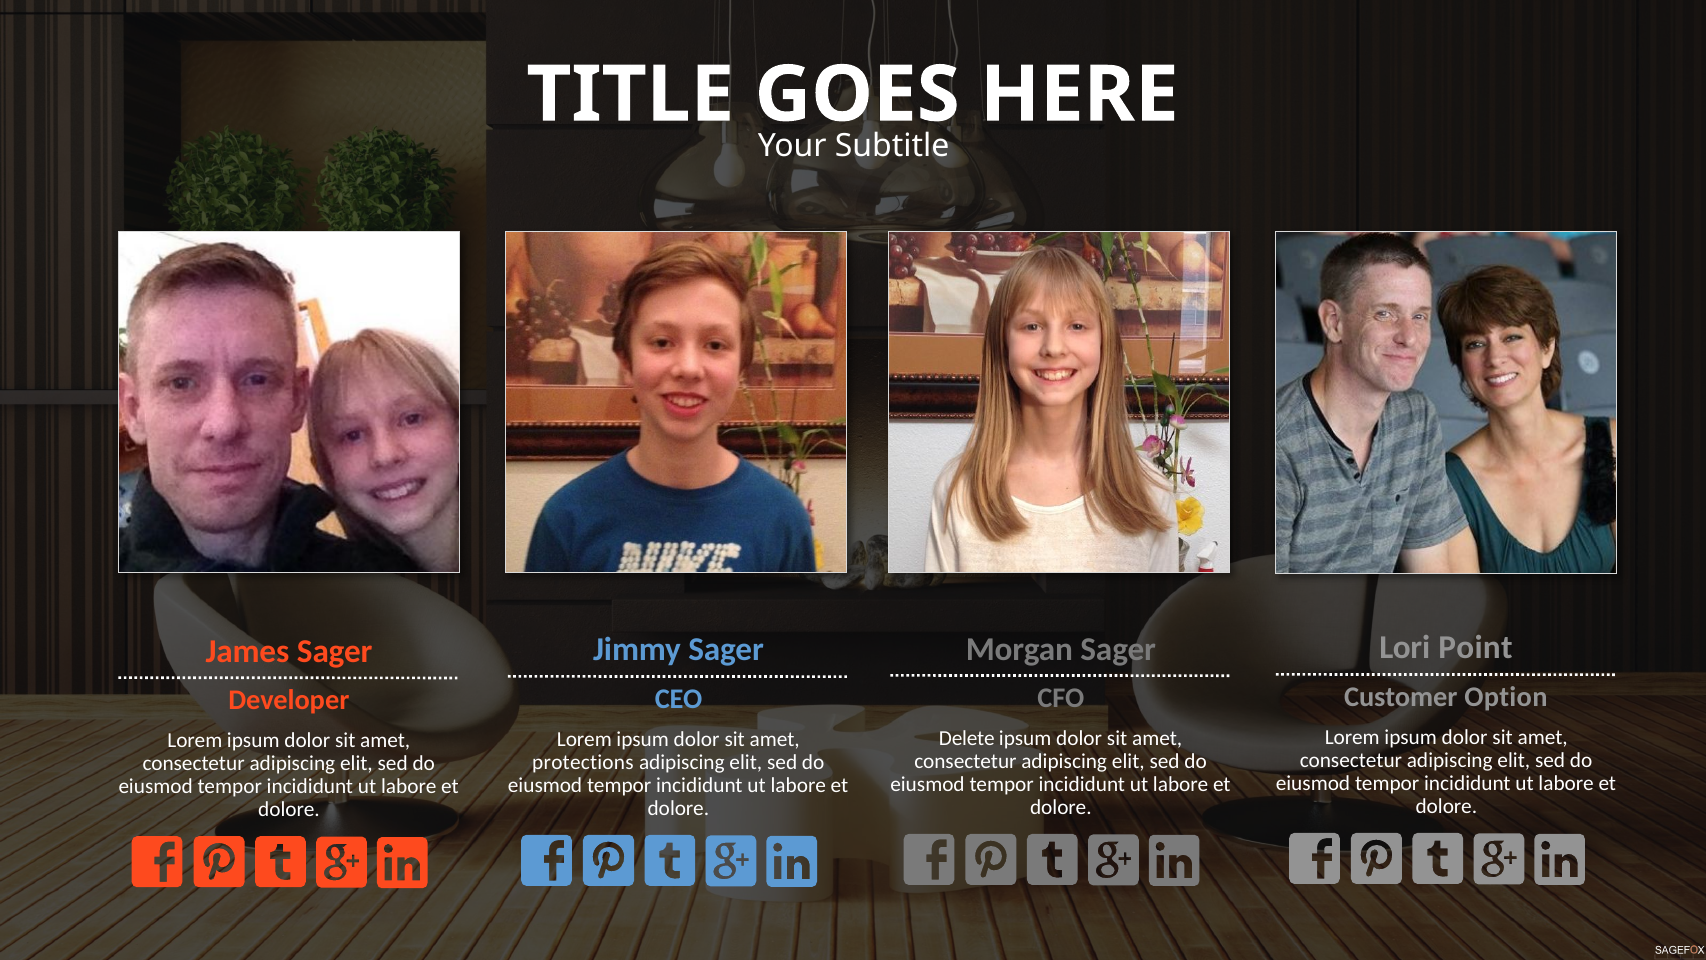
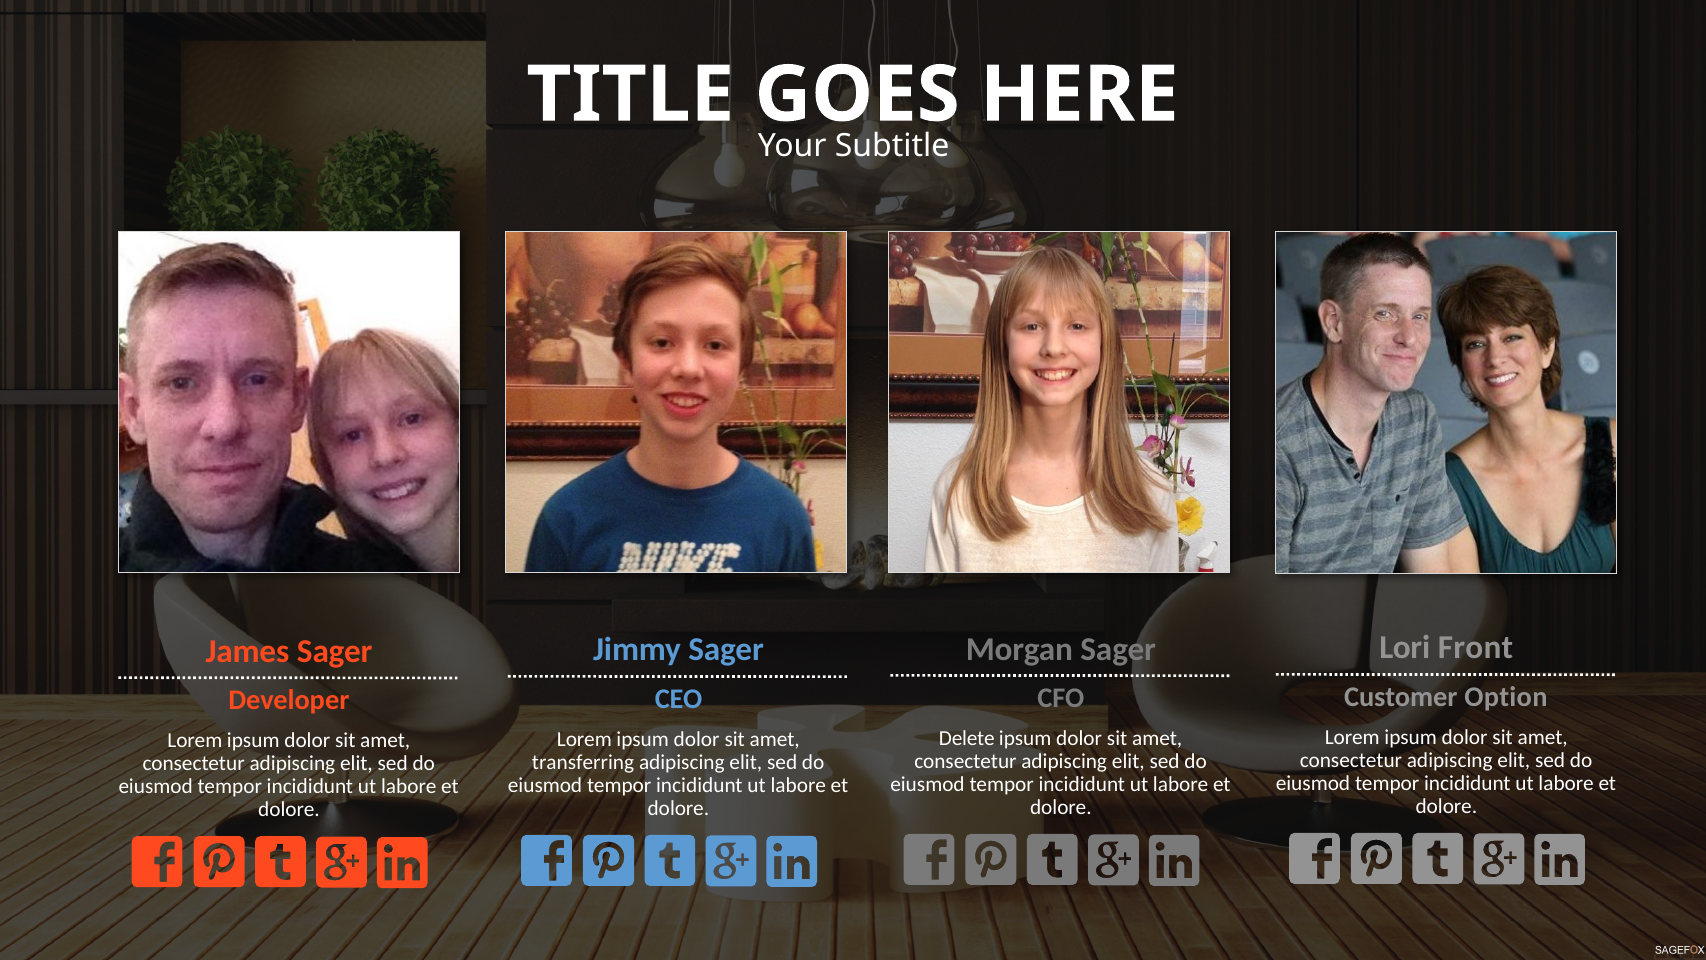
Point: Point -> Front (1475, 648)
protections: protections -> transferring (583, 762)
